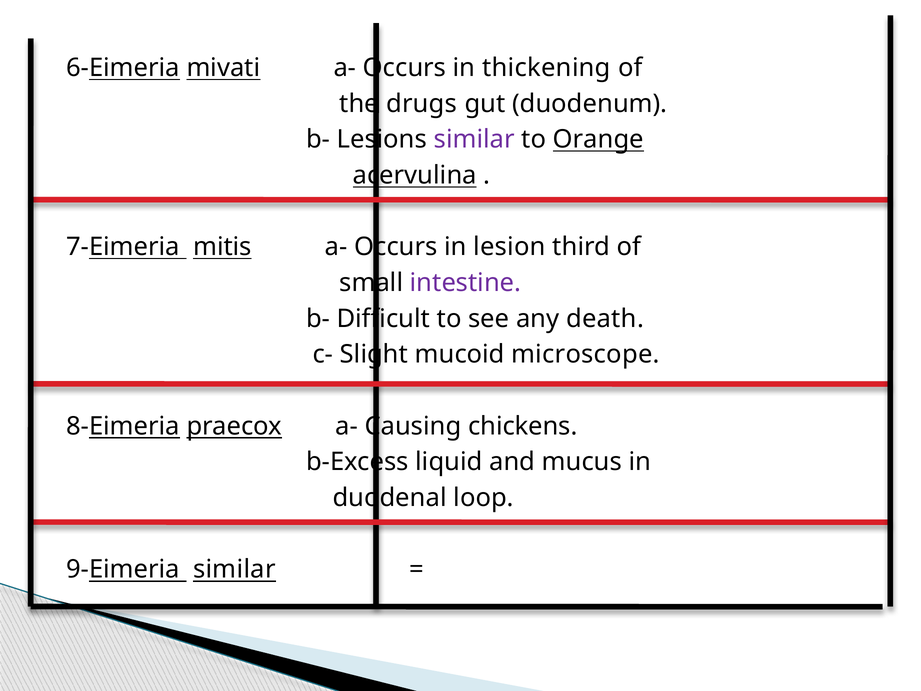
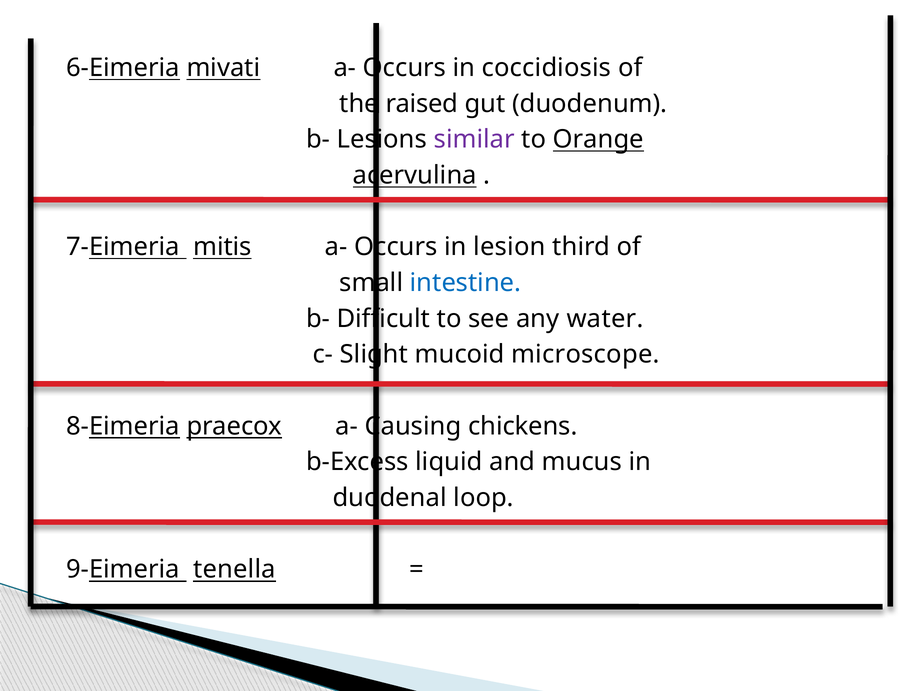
thickening: thickening -> coccidiosis (547, 68)
drugs: drugs -> raised (422, 104)
intestine colour: purple -> blue (466, 283)
death: death -> water (605, 319)
9-Eimeria similar: similar -> tenella (234, 569)
